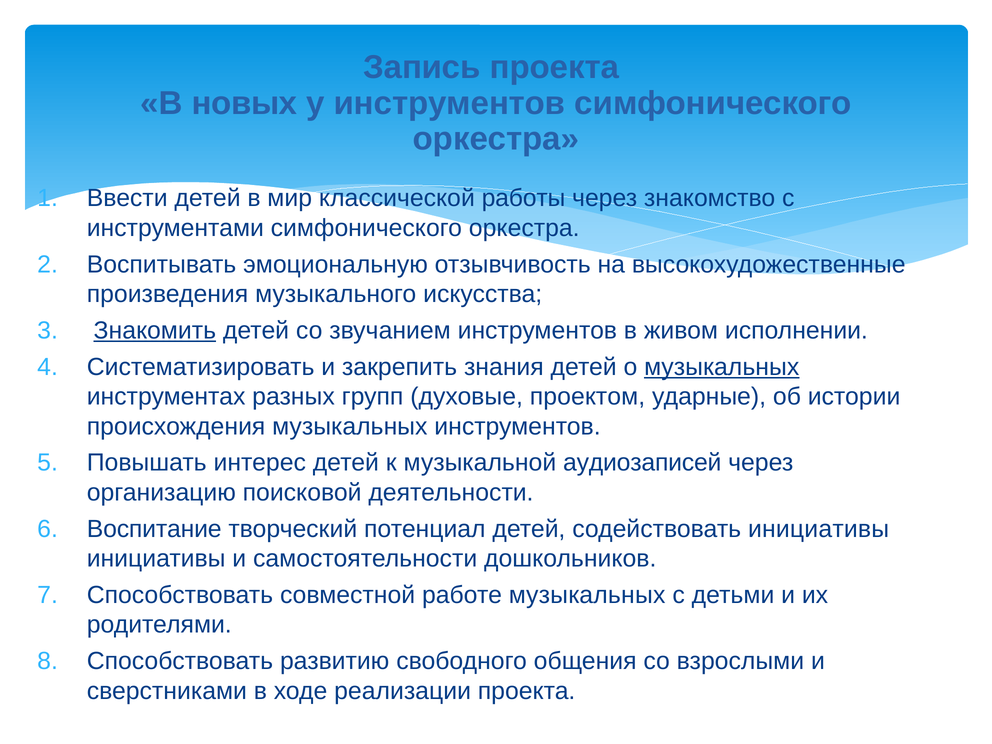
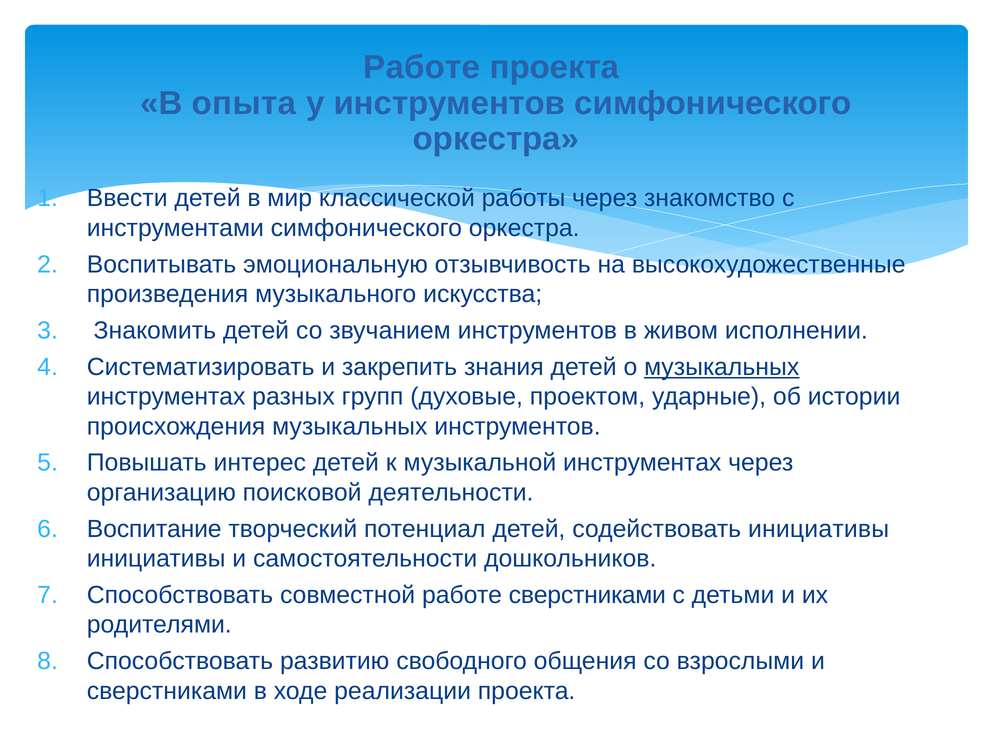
Запись: Запись -> Работе (422, 68)
новых: новых -> опыта (244, 103)
Знакомить underline: present -> none (155, 331)
музыкальной аудиозаписей: аудиозаписей -> инструментах (642, 463)
работе музыкальных: музыкальных -> сверстниками (587, 595)
